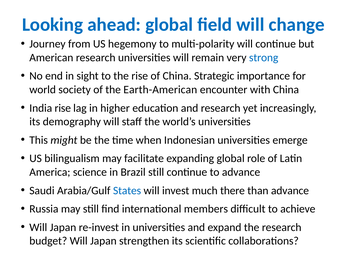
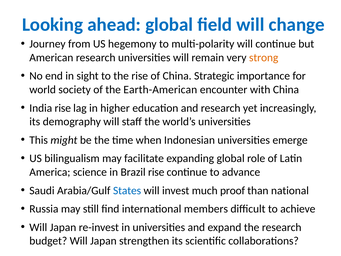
strong colour: blue -> orange (264, 58)
Brazil still: still -> rise (156, 172)
there: there -> proof (233, 190)
than advance: advance -> national (290, 190)
